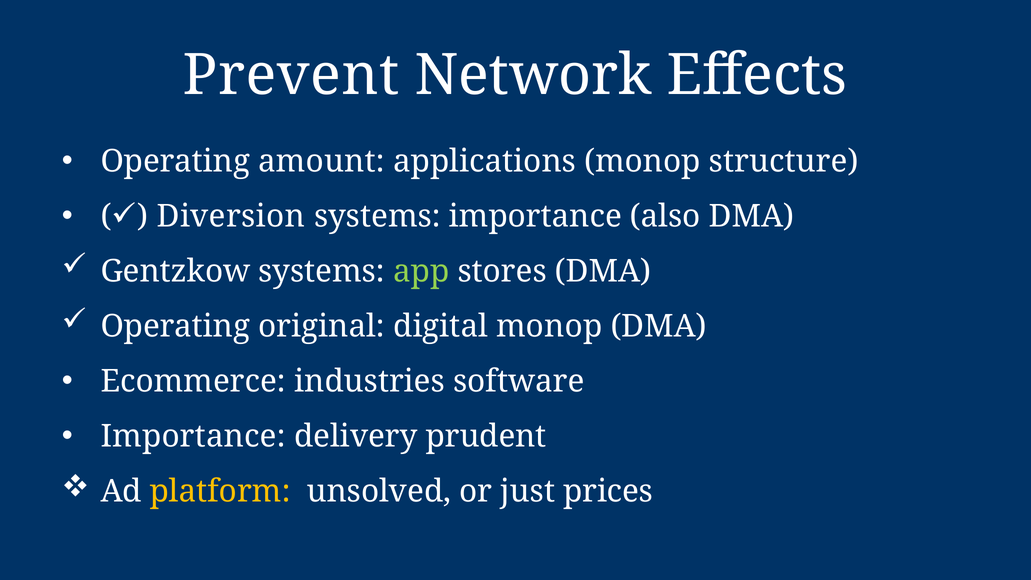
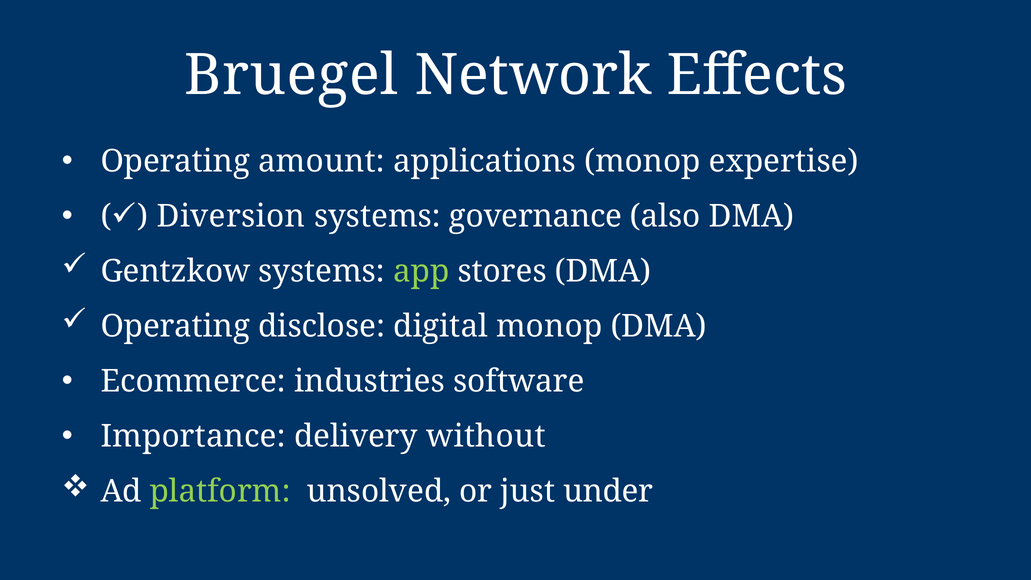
Prevent: Prevent -> Bruegel (291, 76)
structure: structure -> expertise (784, 162)
systems importance: importance -> governance (536, 217)
original: original -> disclose (322, 326)
prudent: prudent -> without (486, 436)
platform colour: yellow -> light green (220, 491)
prices: prices -> under (608, 491)
